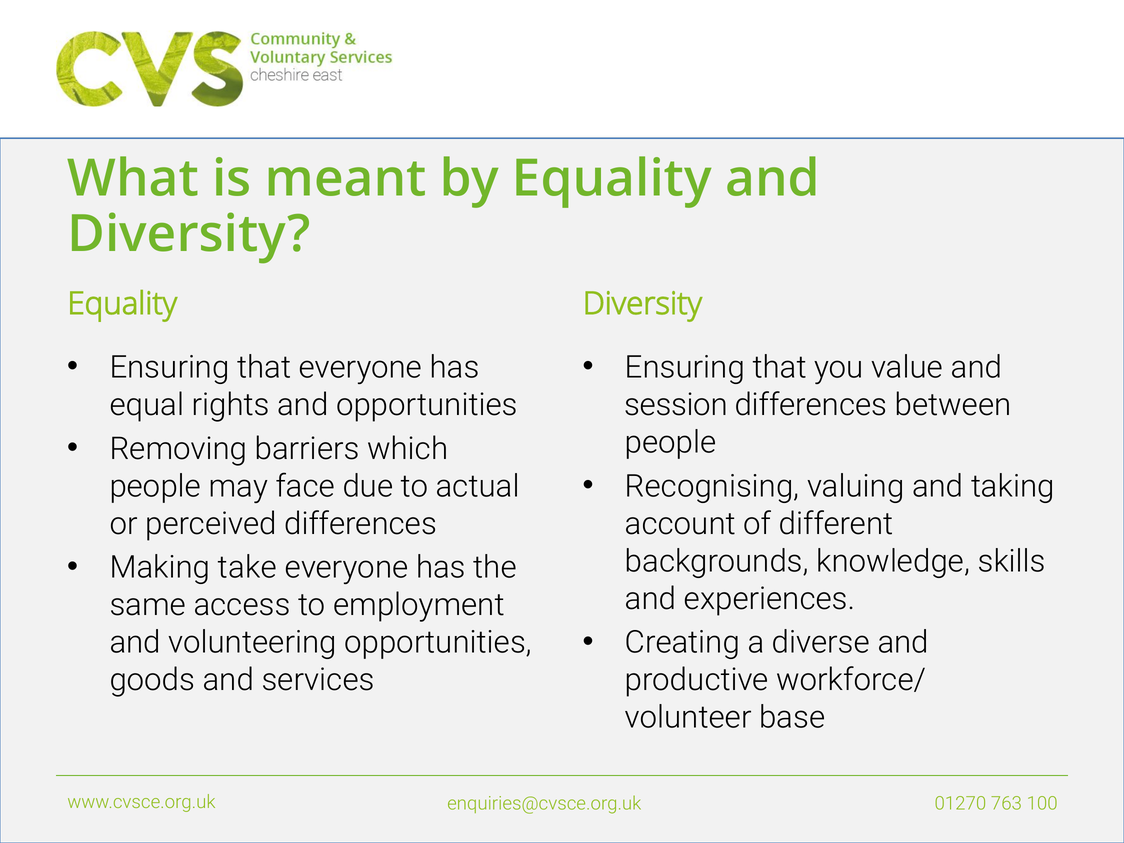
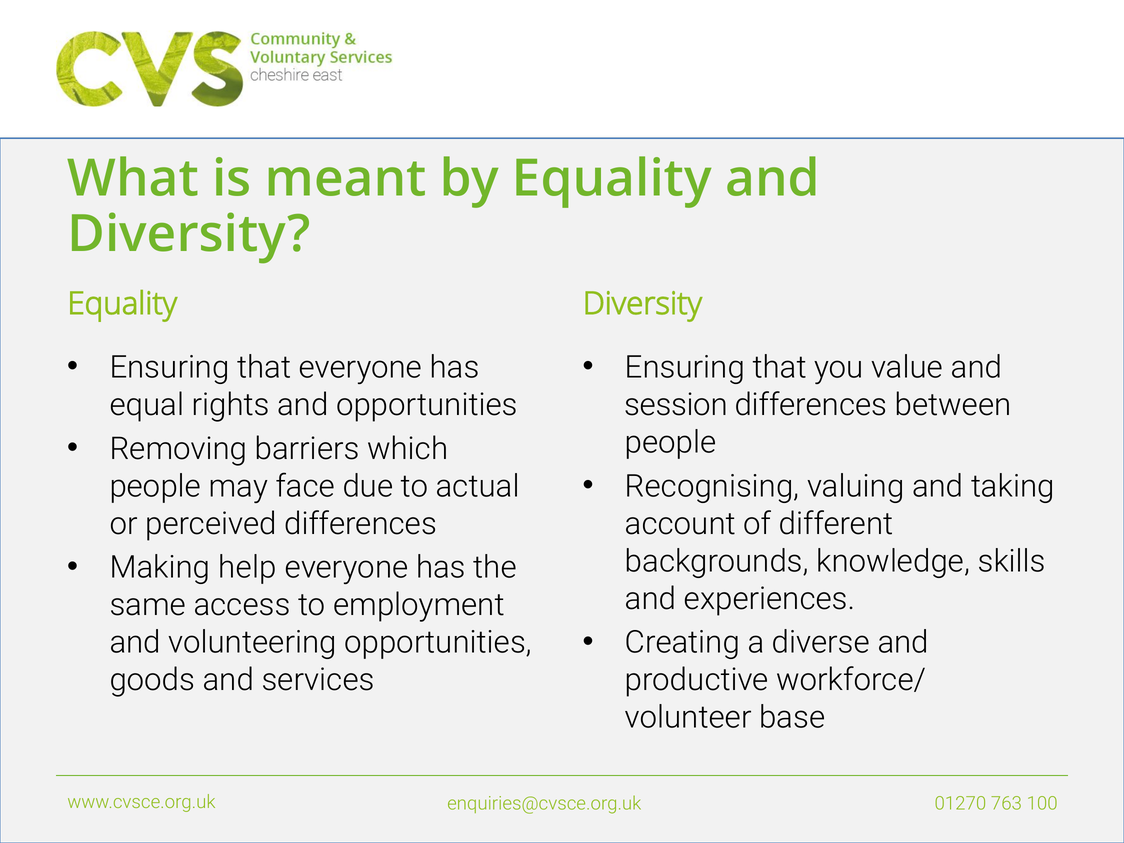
take: take -> help (247, 568)
